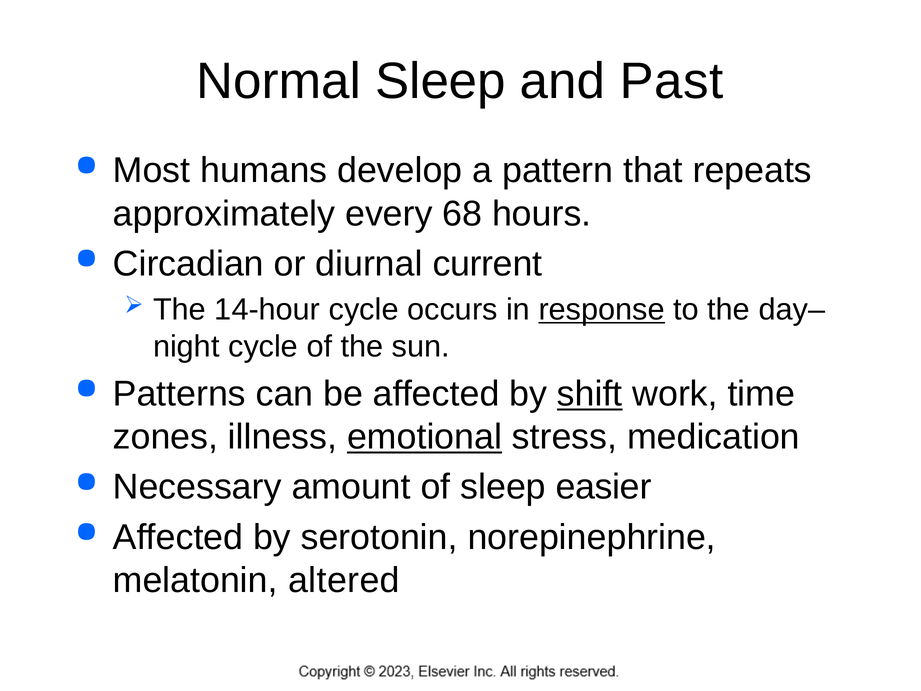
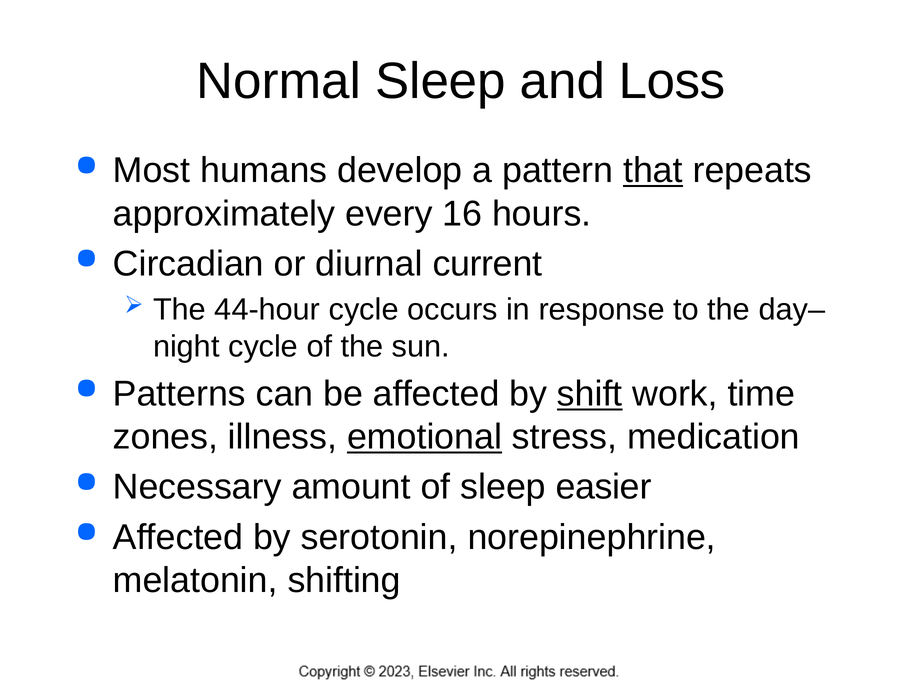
Past: Past -> Loss (672, 81)
that underline: none -> present (653, 171)
68: 68 -> 16 (462, 214)
14-hour: 14-hour -> 44-hour (267, 309)
response underline: present -> none (602, 309)
altered: altered -> shifting (344, 580)
